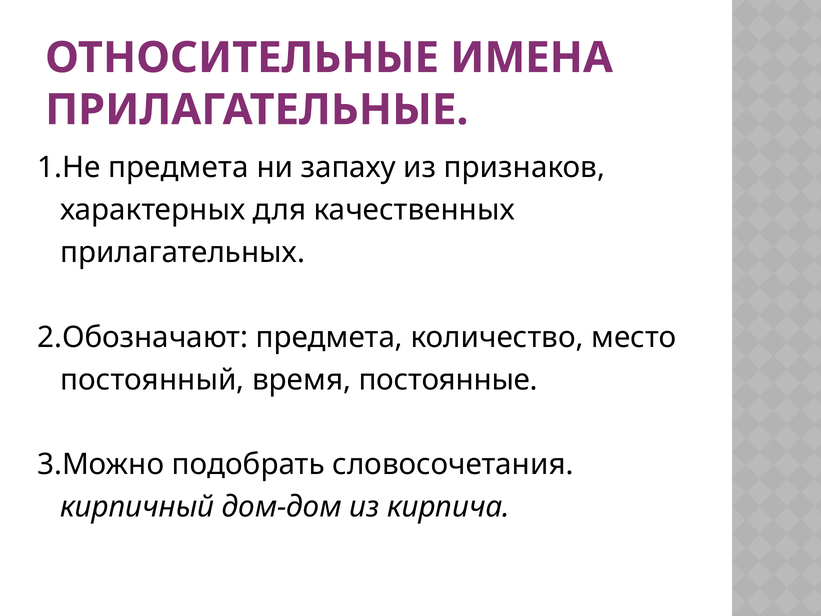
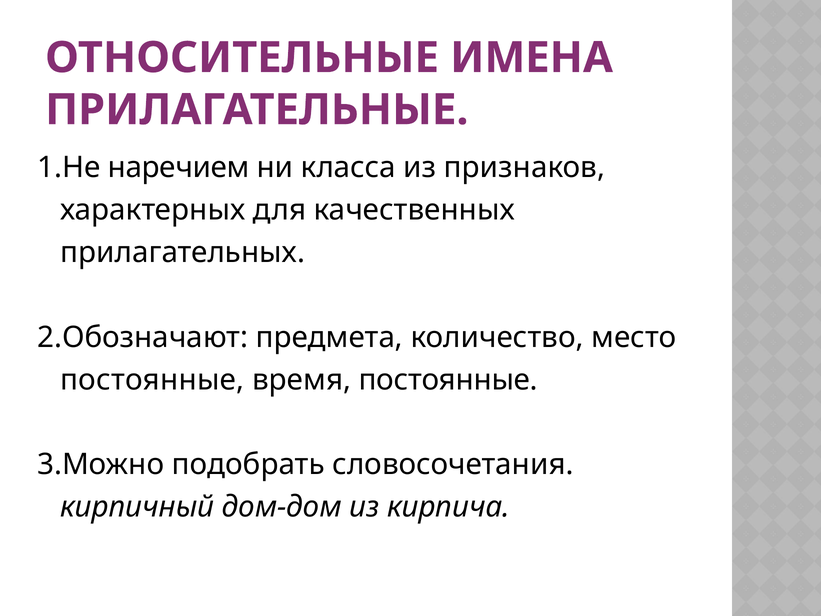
1.Не предмета: предмета -> наречием (179, 168)
запаху: запаху -> класса (348, 168)
постоянный: постоянный -> постоянные (152, 380)
